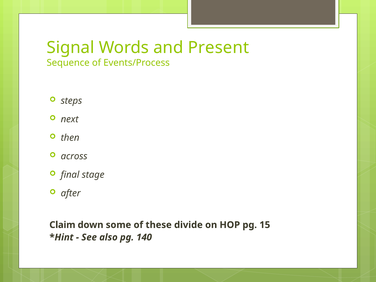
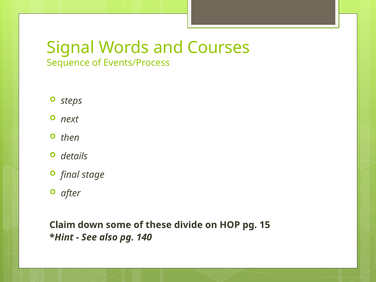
Present: Present -> Courses (219, 48)
across: across -> details (74, 156)
